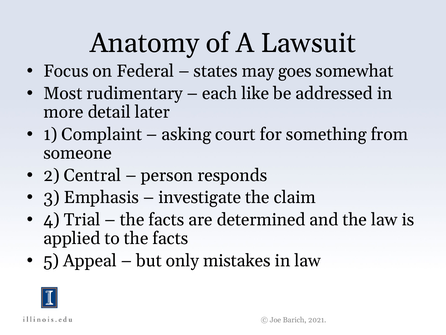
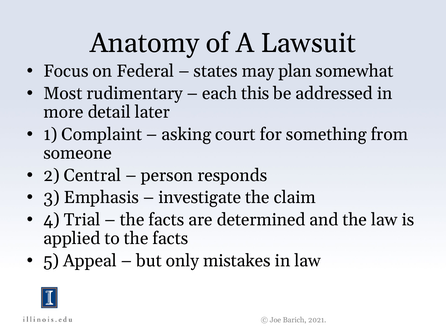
goes: goes -> plan (295, 71)
like: like -> this (255, 93)
